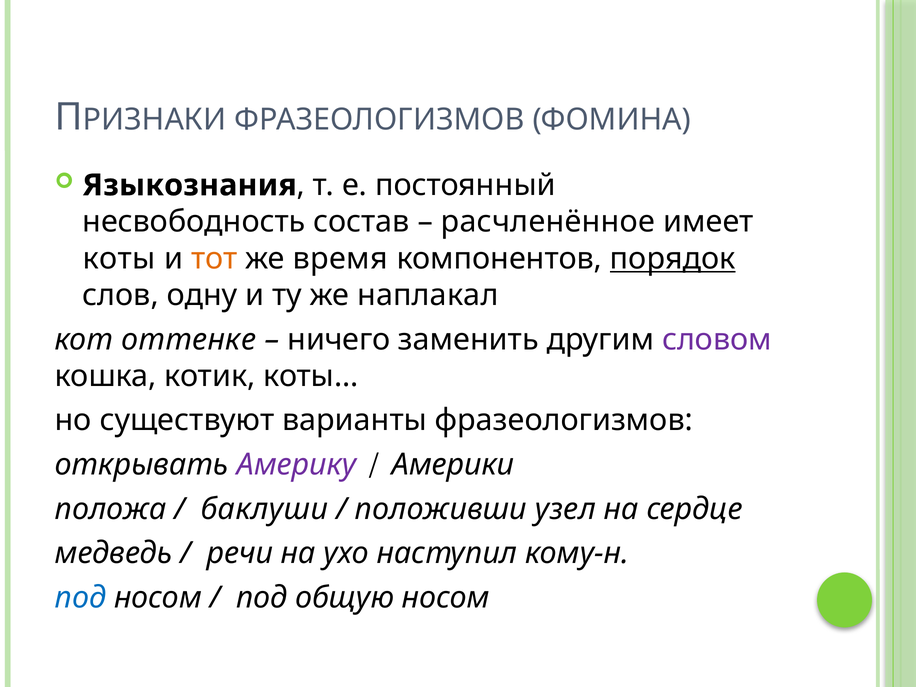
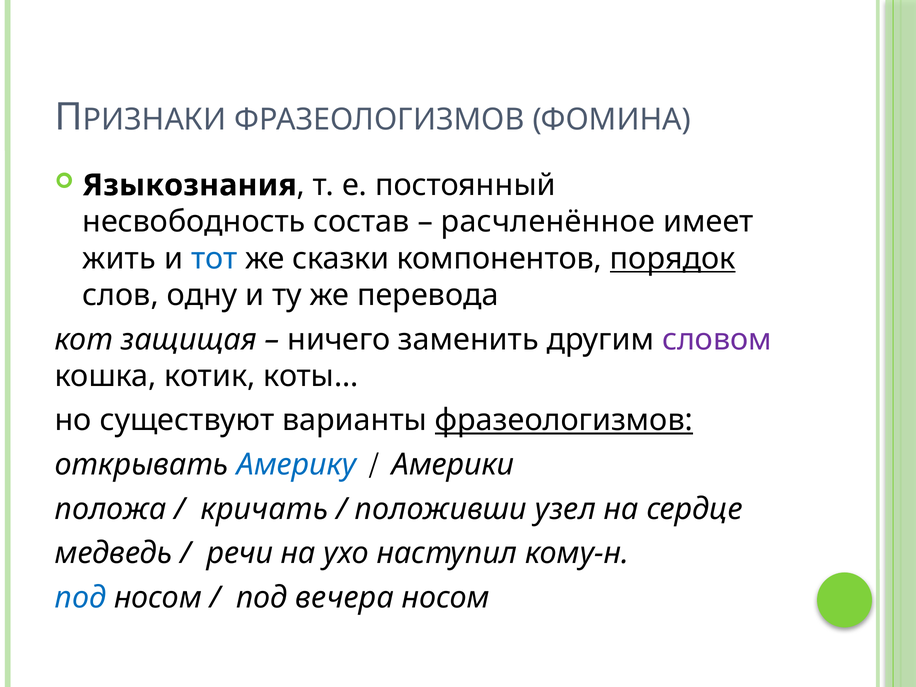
коты: коты -> жить (119, 259)
тот colour: orange -> blue (214, 259)
время: время -> сказки (341, 259)
наплакал: наплакал -> перевода (428, 295)
оттенке: оттенке -> защищая (189, 339)
фразеологизмов underline: none -> present (564, 420)
Америку colour: purple -> blue (297, 465)
баклуши: баклуши -> кричать (264, 509)
общую: общую -> вечера (345, 598)
